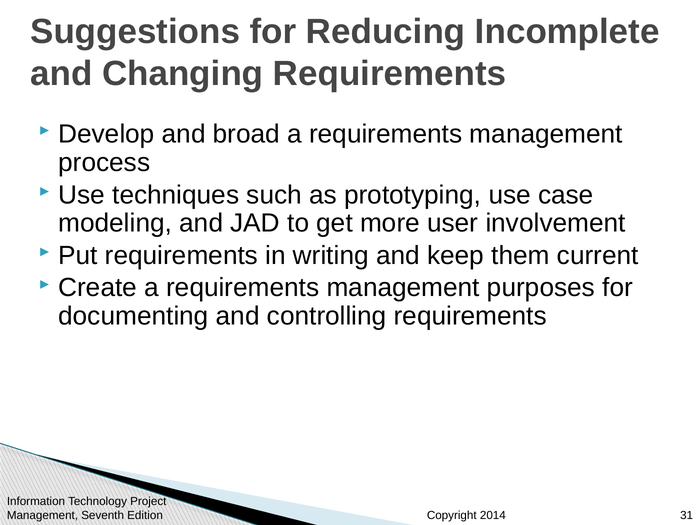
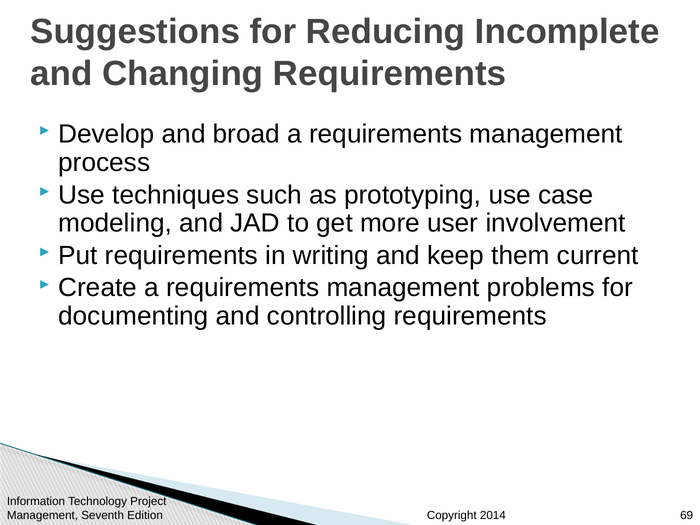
purposes: purposes -> problems (541, 288)
31: 31 -> 69 (687, 515)
